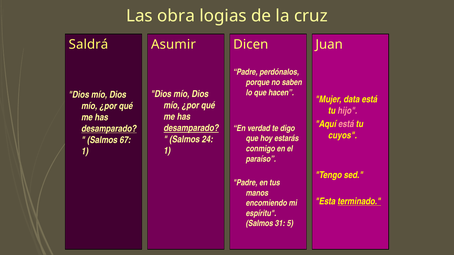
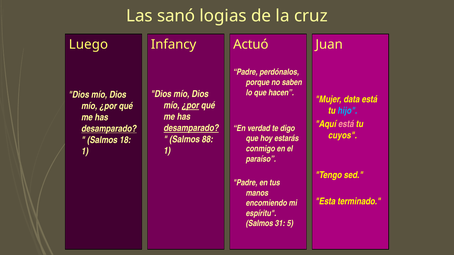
obra: obra -> sanó (176, 16)
Asumir: Asumir -> Infancy (174, 45)
Dicen: Dicen -> Actuó (251, 45)
Saldrá: Saldrá -> Luego (88, 45)
¿por underline: none -> present (190, 106)
hijo colour: pink -> light blue (348, 111)
24: 24 -> 88 (207, 140)
67: 67 -> 18 (125, 140)
terminado underline: present -> none (359, 202)
